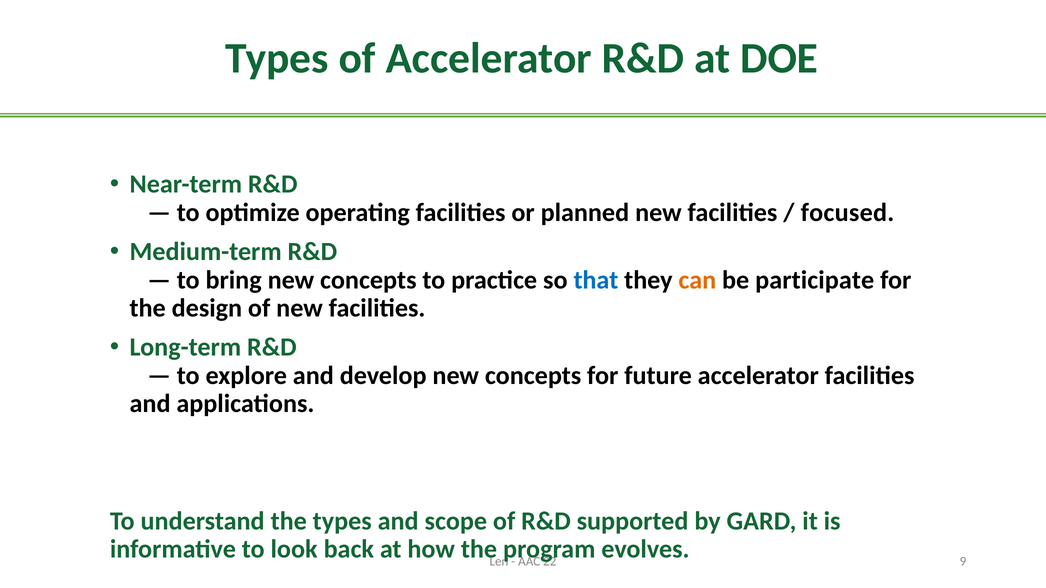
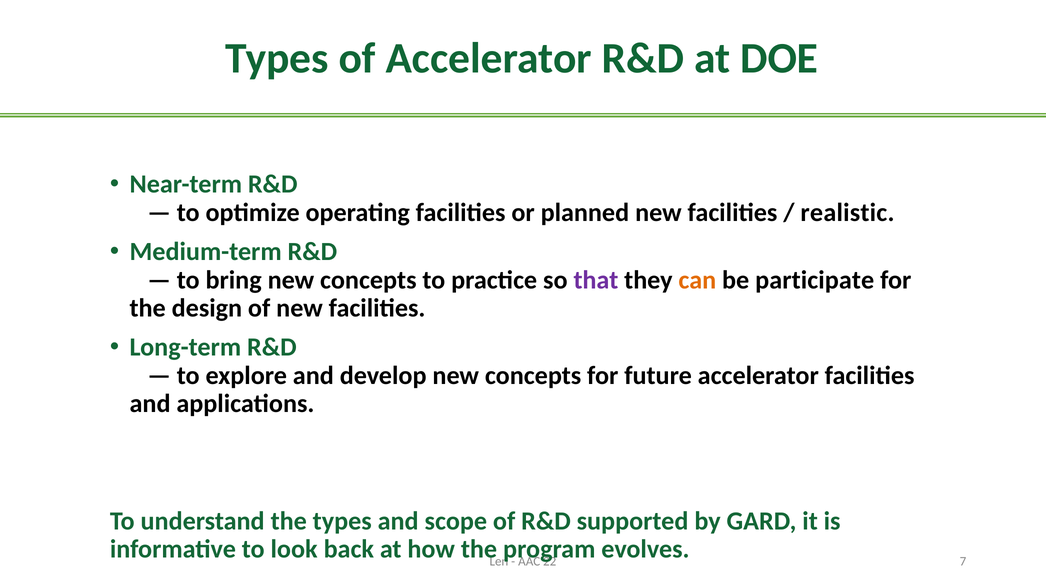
focused: focused -> realistic (847, 213)
that colour: blue -> purple (596, 280)
9: 9 -> 7 (963, 562)
